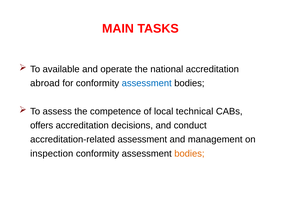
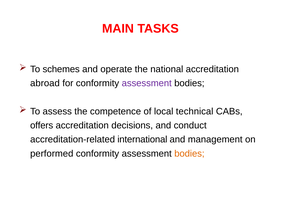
available: available -> schemes (61, 69)
assessment colour: blue -> purple (147, 83)
accreditation-related assessment: assessment -> international (142, 139)
inspection: inspection -> performed (52, 153)
